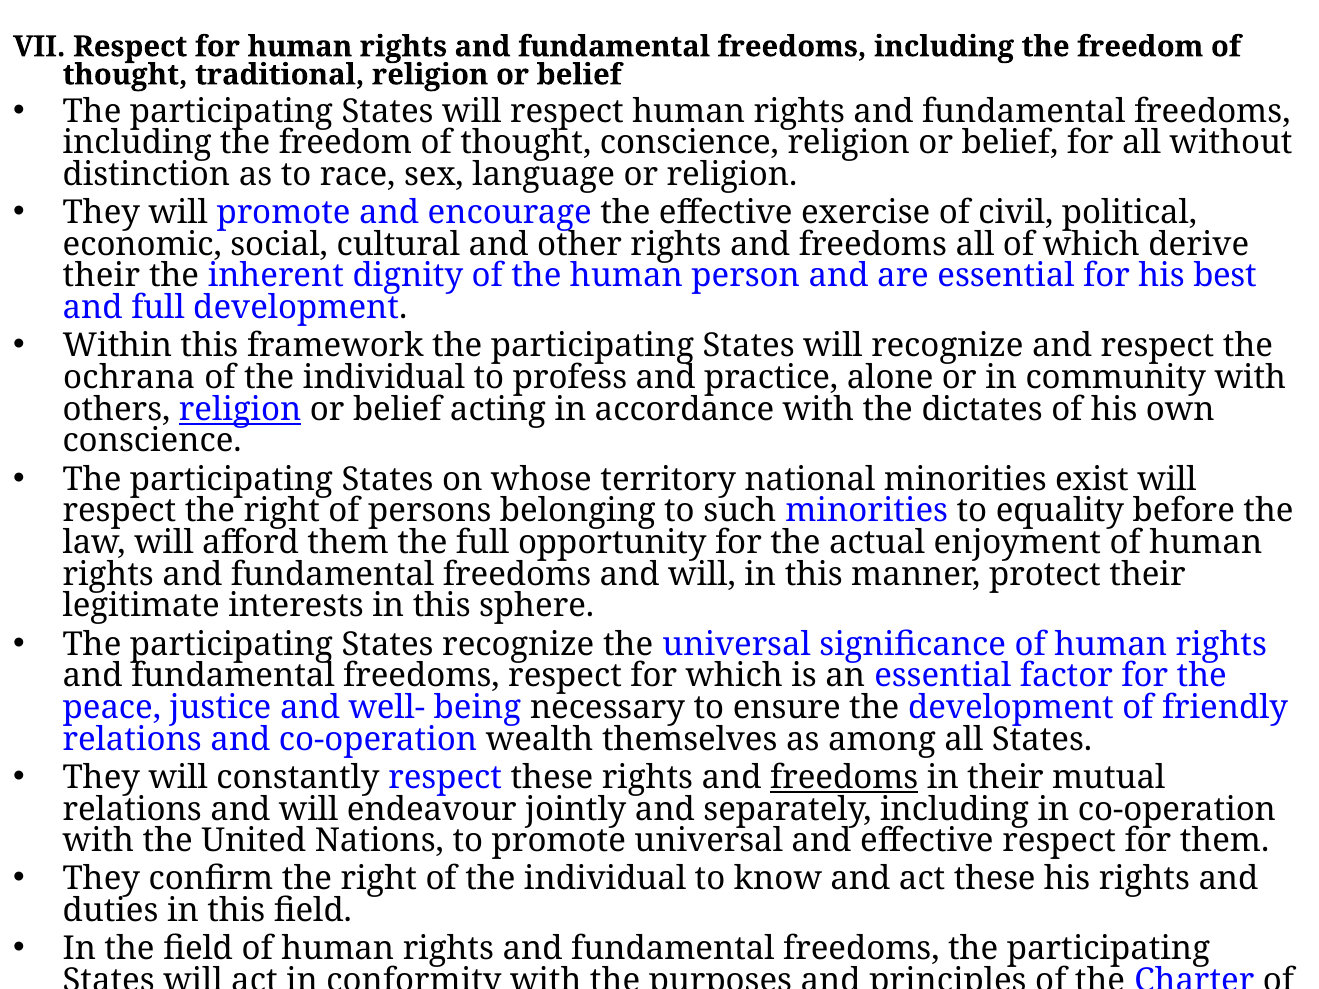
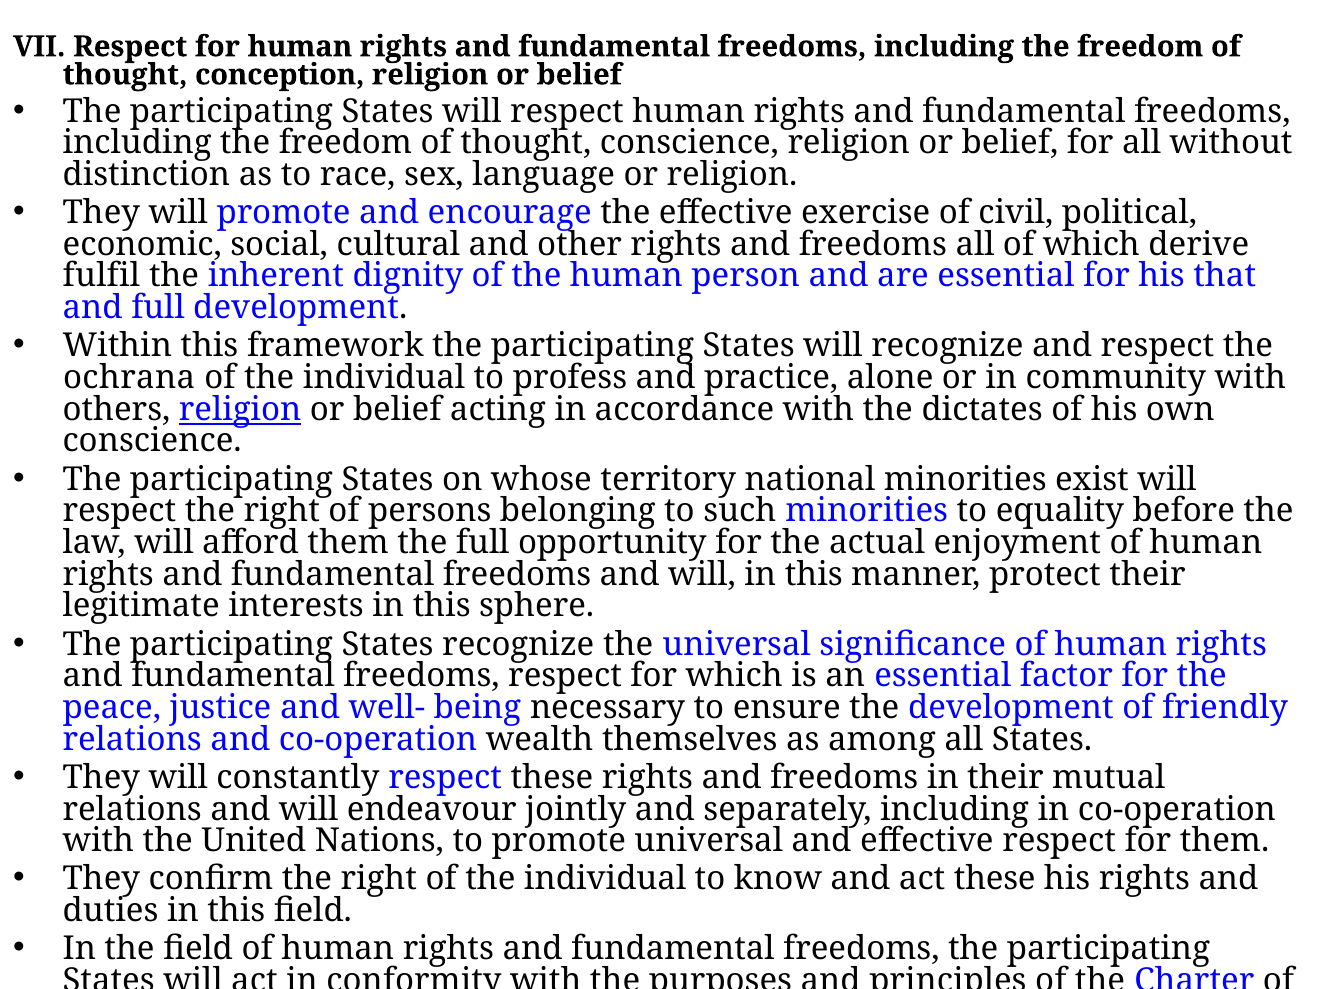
traditional: traditional -> conception (280, 75)
their: their -> fulfil (101, 276)
best: best -> that (1225, 276)
freedoms underline: present -> none (844, 778)
